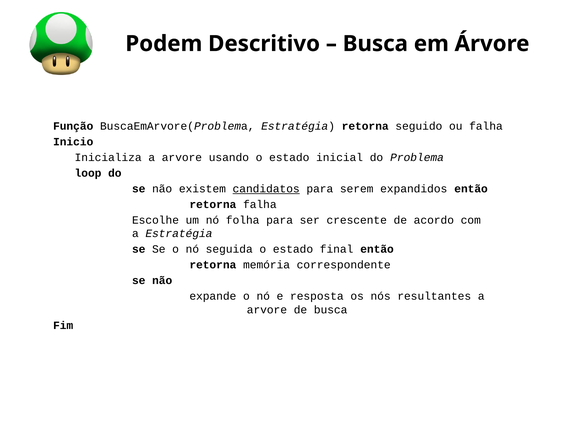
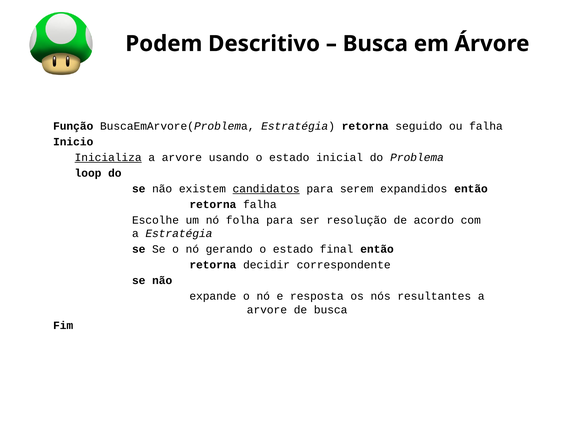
Inicializa underline: none -> present (108, 157)
crescente: crescente -> resolução (357, 220)
seguida: seguida -> gerando (229, 249)
memória: memória -> decidir (267, 265)
